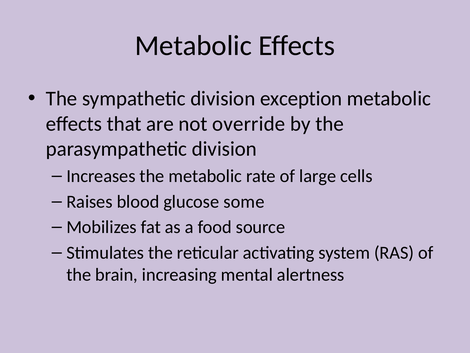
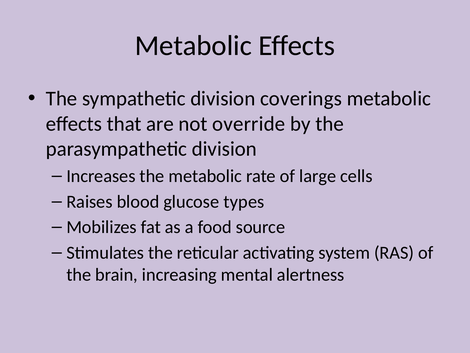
exception: exception -> coverings (301, 99)
some: some -> types (244, 201)
